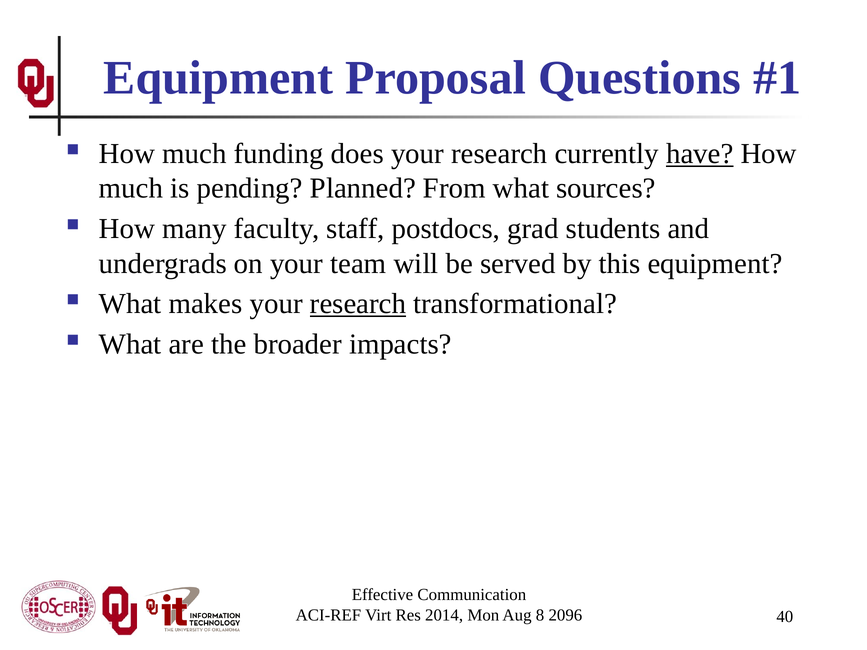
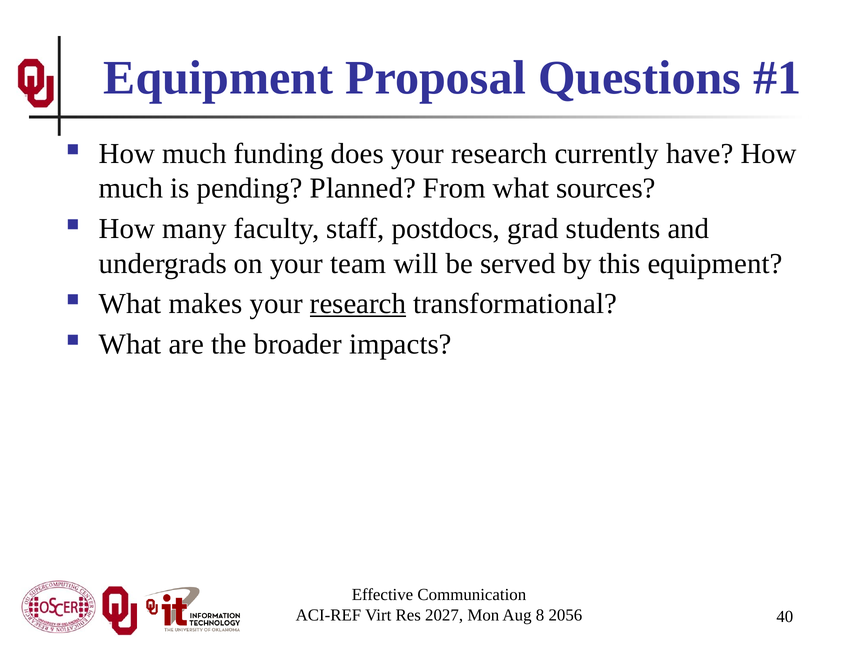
have underline: present -> none (700, 154)
2014: 2014 -> 2027 (444, 615)
2096: 2096 -> 2056 (565, 615)
